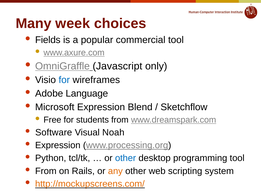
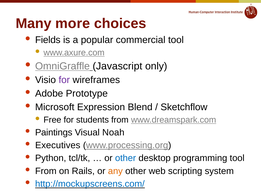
week: week -> more (73, 23)
for colour: blue -> purple (64, 80)
Language: Language -> Prototype (87, 93)
Software: Software -> Paintings (54, 132)
Expression: Expression -> Executives (58, 145)
http://mockupscreens.com/ colour: orange -> blue (90, 184)
